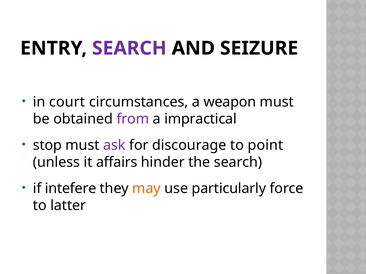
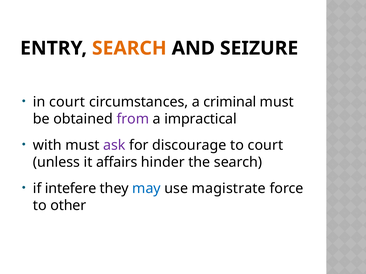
SEARCH colour: purple -> orange (129, 48)
weapon: weapon -> criminal (230, 102)
stop: stop -> with (47, 145)
to point: point -> court (265, 145)
may colour: orange -> blue (146, 189)
particularly: particularly -> magistrate (229, 189)
latter: latter -> other (68, 206)
